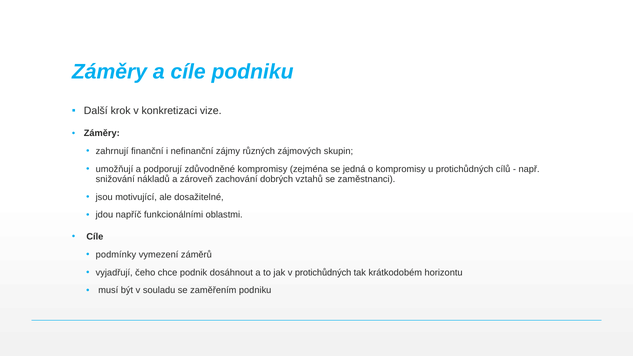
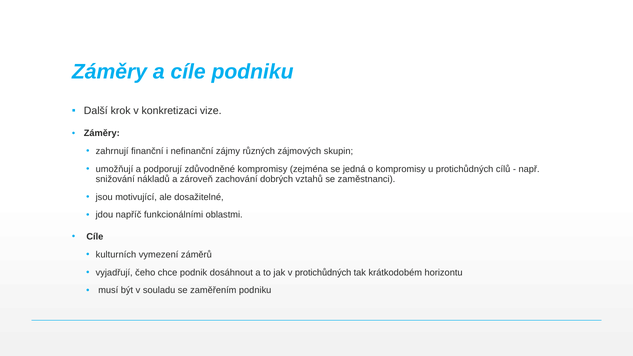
podmínky: podmínky -> kulturních (116, 255)
